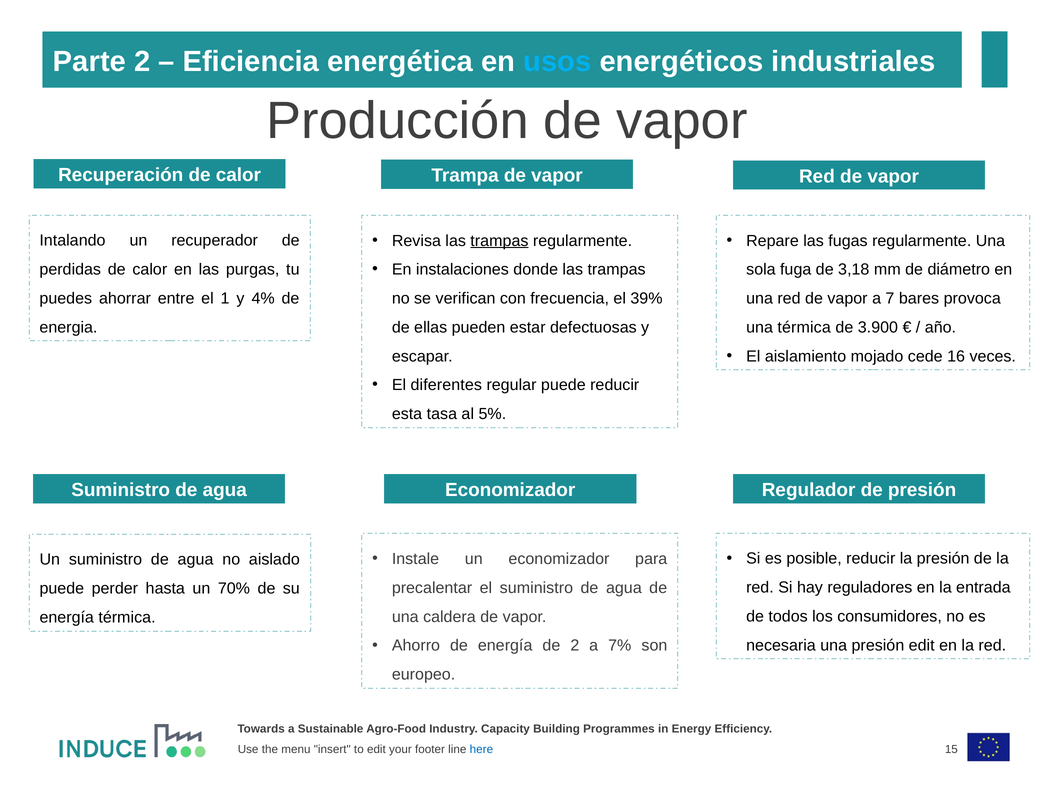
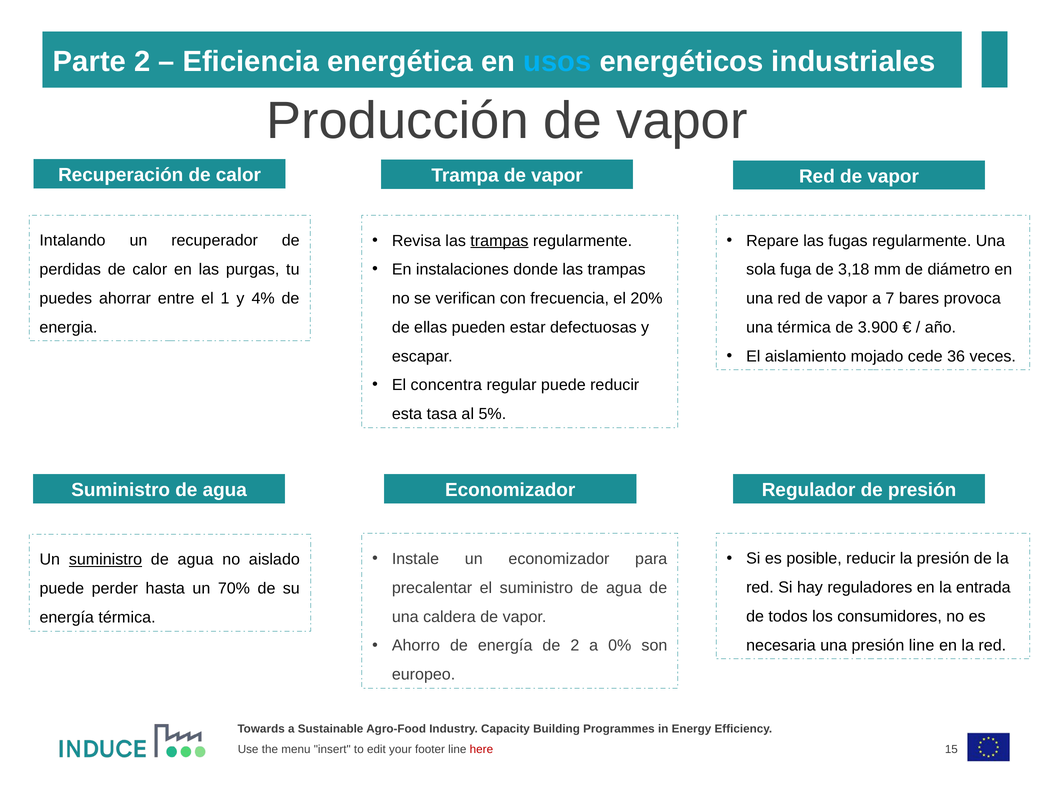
39%: 39% -> 20% (646, 299)
16: 16 -> 36 (956, 357)
diferentes: diferentes -> concentra (446, 385)
suministro underline: none -> present (105, 560)
7%: 7% -> 0% (620, 646)
presión edit: edit -> line (922, 646)
here colour: blue -> red (481, 750)
